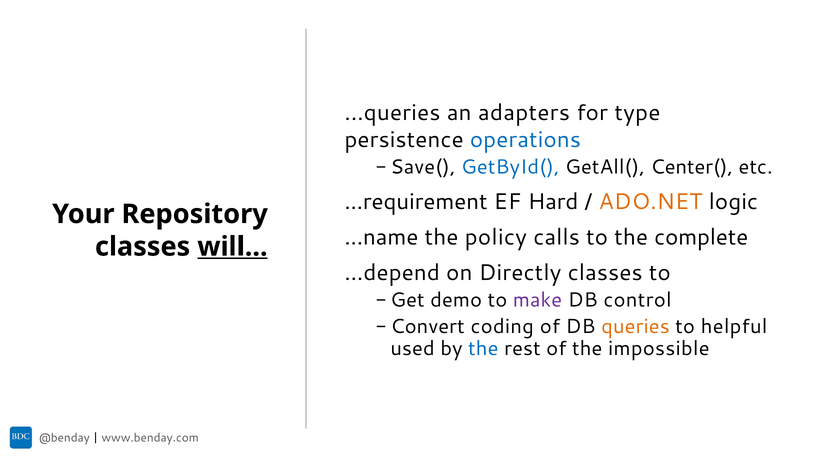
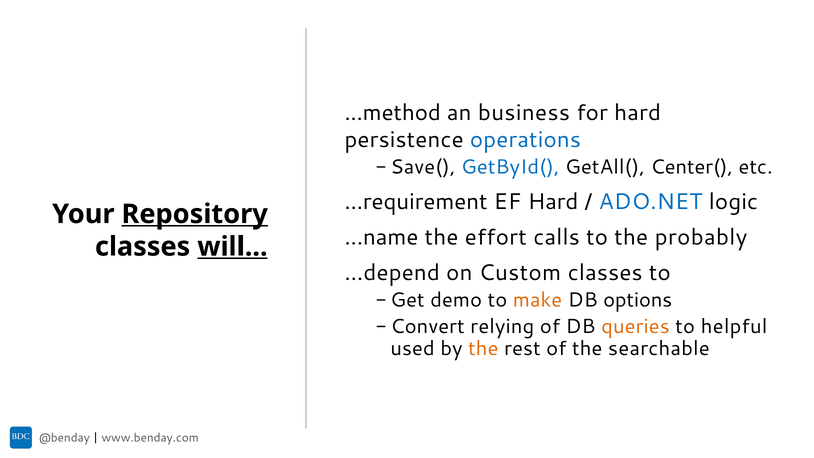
...queries: ...queries -> ...method (393, 113)
adapters: adapters -> business (524, 113)
for type: type -> hard (638, 113)
ADO.NET colour: orange -> blue (651, 202)
Repository underline: none -> present (195, 214)
policy: policy -> effort (496, 237)
complete: complete -> probably (701, 237)
Directly: Directly -> Custom (520, 273)
make colour: purple -> orange (537, 300)
control: control -> options (638, 300)
coding: coding -> relying (502, 326)
the colour: blue -> orange (483, 348)
impossible: impossible -> searchable (659, 348)
